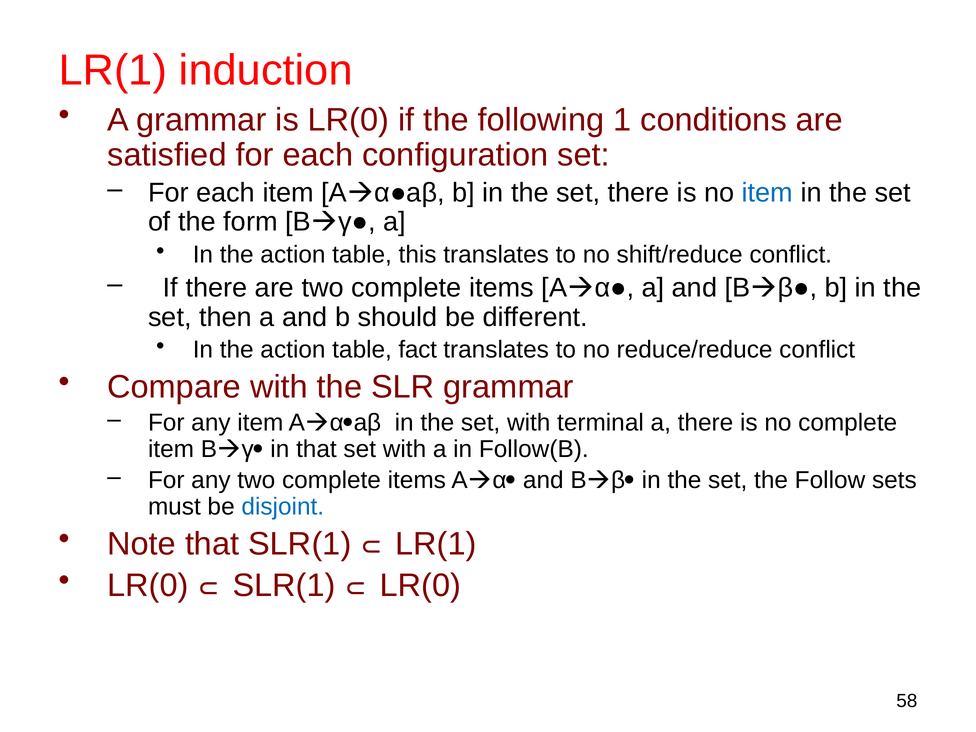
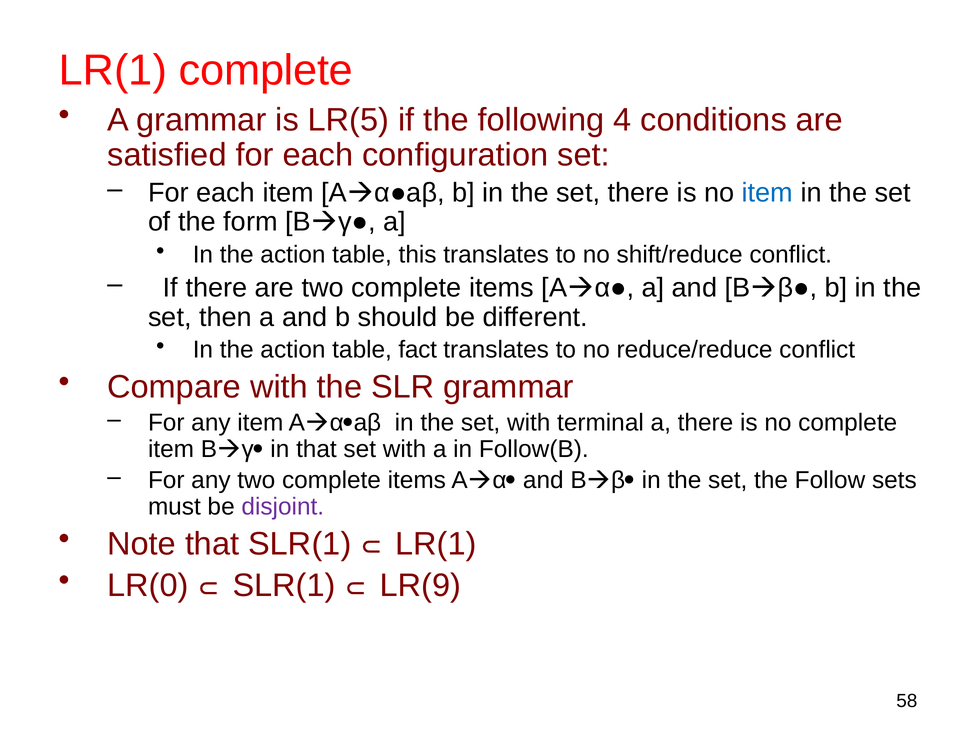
LR(1 induction: induction -> complete (266, 71)
is LR(0: LR(0 -> LR(5 (349, 120)
1: 1 -> 4 (622, 120)
disjoint colour: blue -> purple (283, 507)
LR(0: LR(0 -> LR(9 (420, 585)
